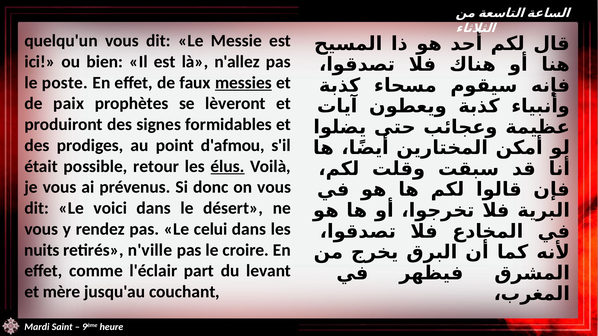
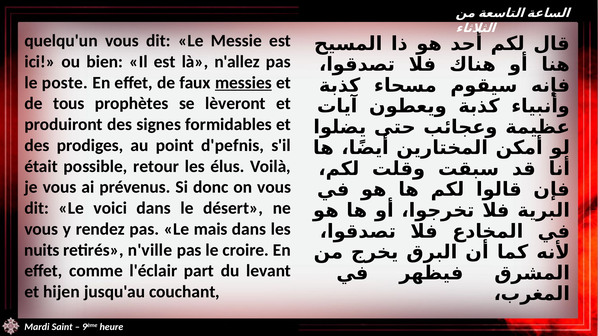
paix: paix -> tous (69, 104)
d'afmou: d'afmou -> d'pefnis (233, 146)
élus underline: present -> none (228, 166)
celui: celui -> mais (211, 229)
mère: mère -> hijen (62, 292)
